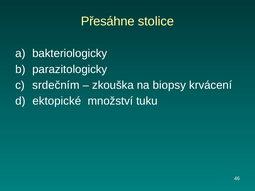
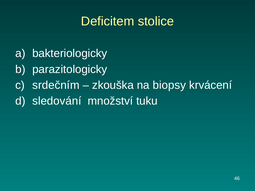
Přesáhne: Přesáhne -> Deficitem (108, 21)
ektopické: ektopické -> sledování (57, 101)
